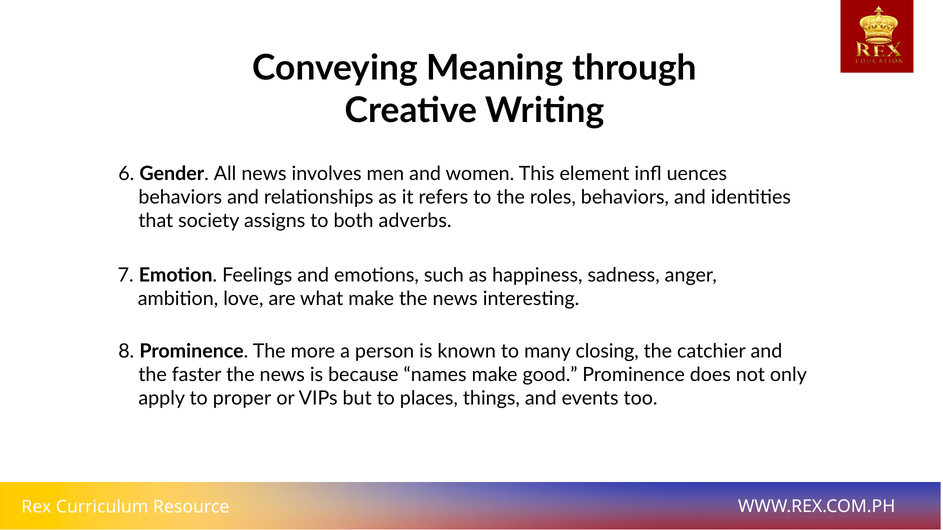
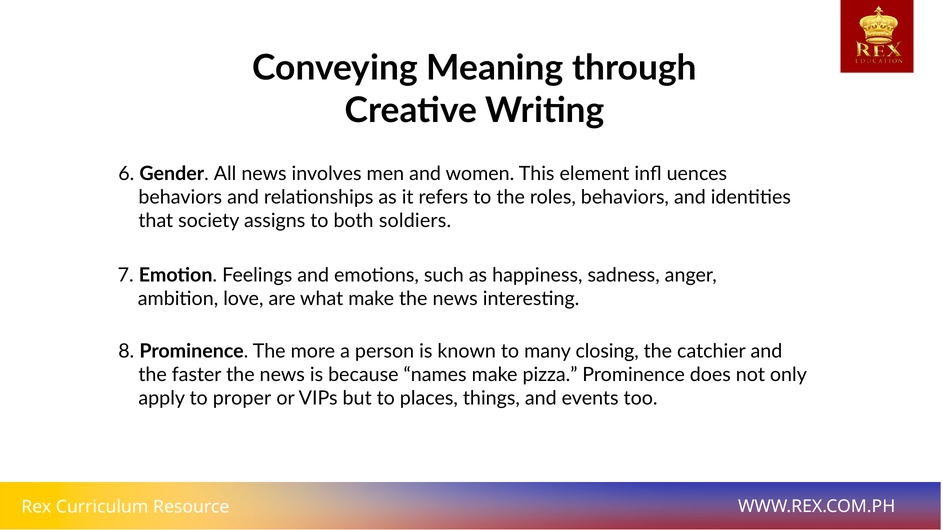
adverbs: adverbs -> soldiers (415, 221)
good: good -> pizza (550, 375)
